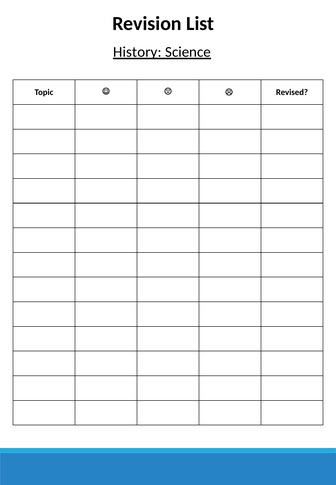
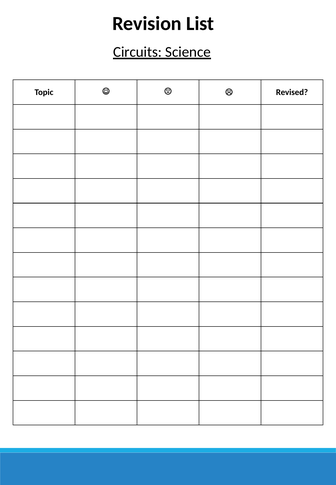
History: History -> Circuits (137, 52)
